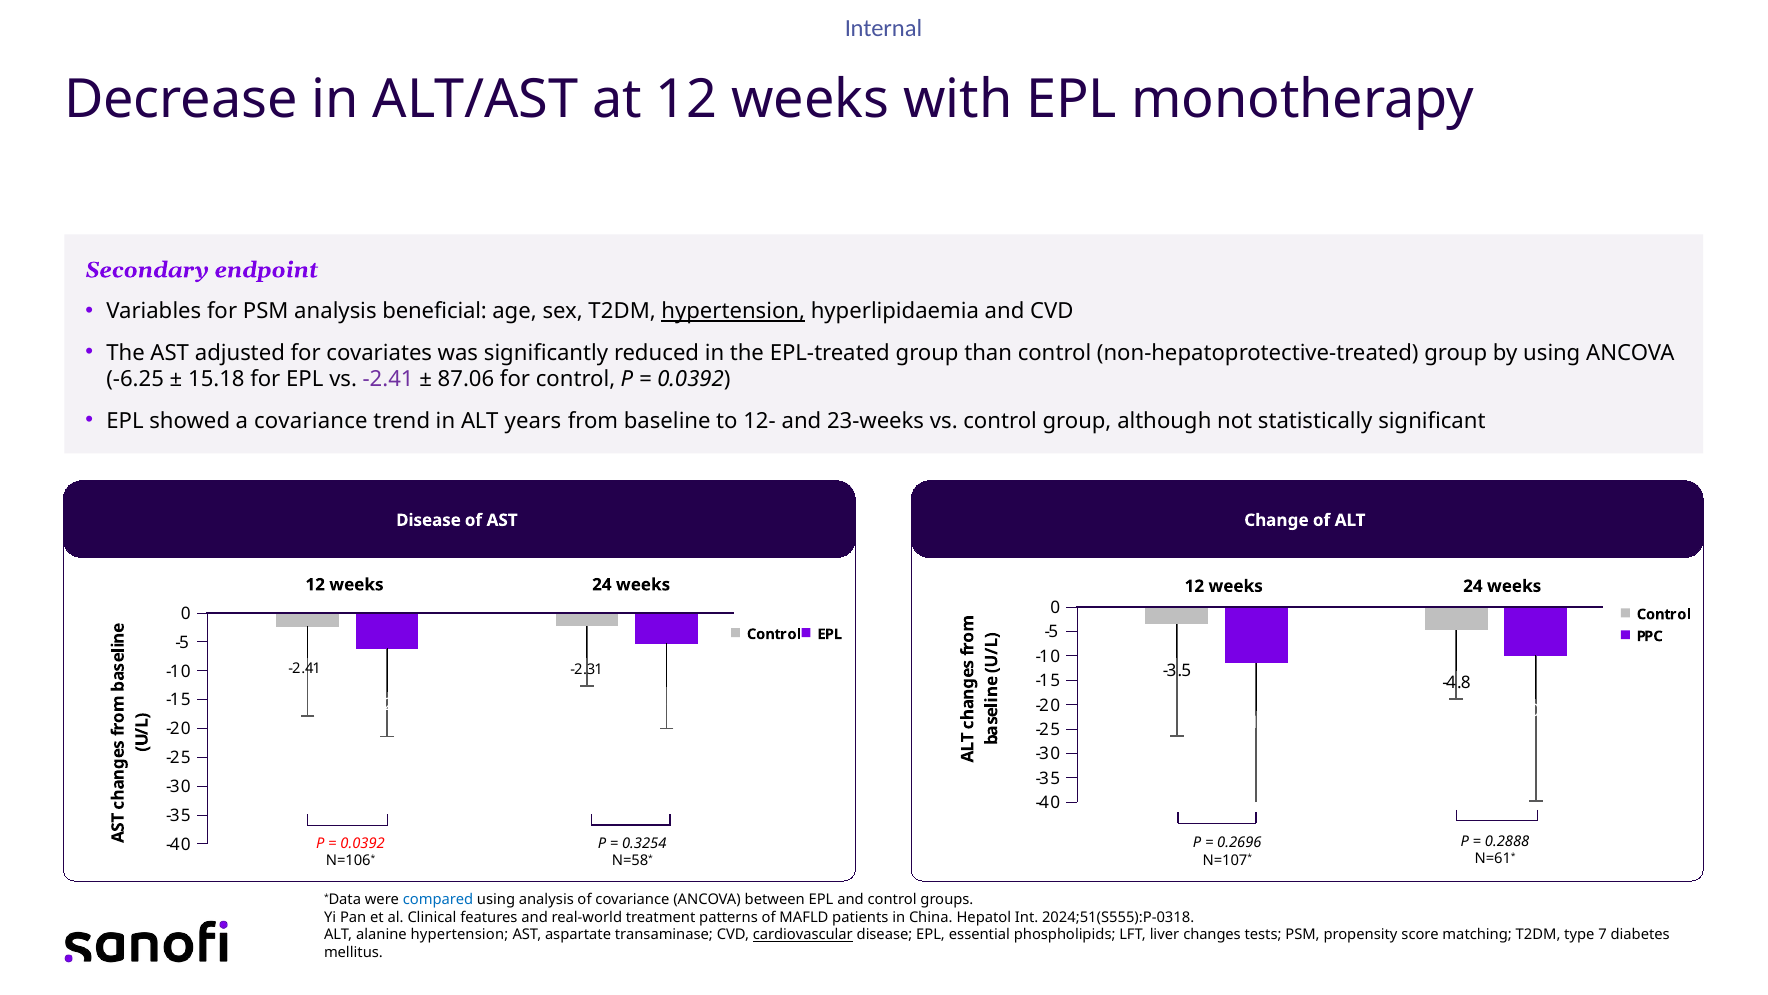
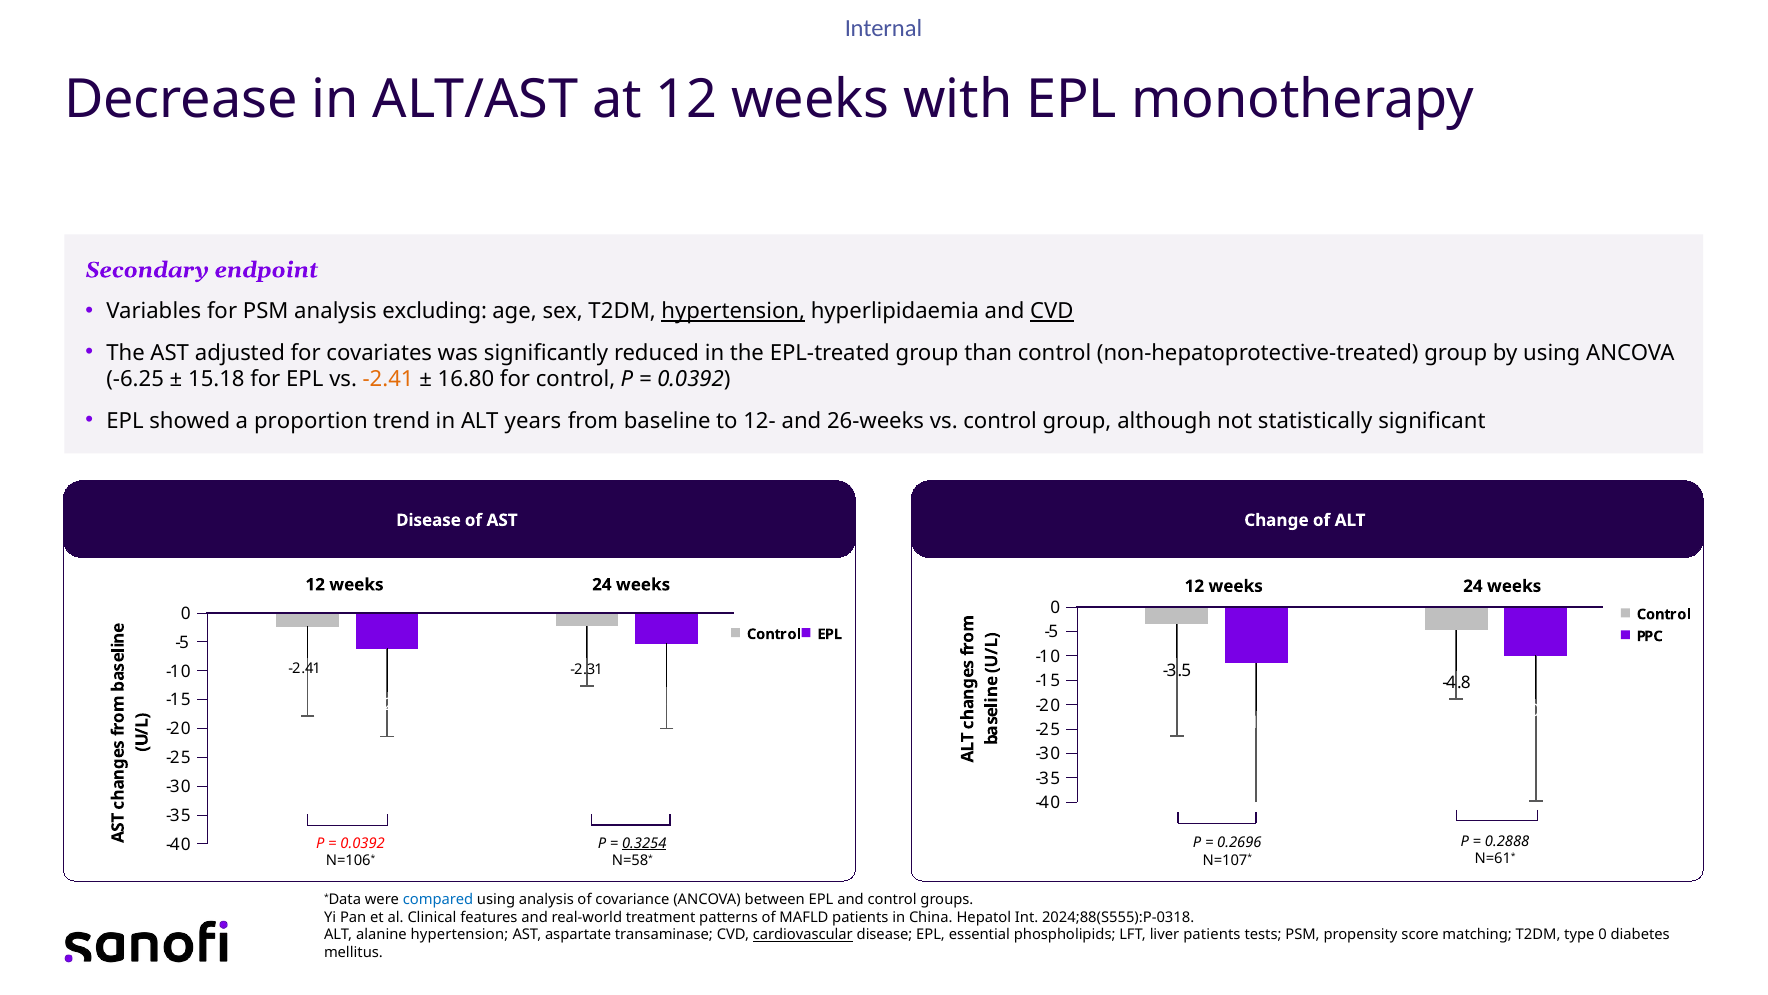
beneficial: beneficial -> excluding (435, 311)
CVD underline: none -> present (1052, 311)
-2.41 colour: purple -> orange (388, 379)
87.06: 87.06 -> 16.80 (466, 379)
a covariance: covariance -> proportion (311, 420)
23-weeks: 23-weeks -> 26-weeks (876, 420)
0.3254 underline: none -> present (644, 843)
2024;51(S555):P-0318: 2024;51(S555):P-0318 -> 2024;88(S555):P-0318 (1118, 917)
liver changes: changes -> patients (1212, 935)
type 7: 7 -> 0 (1603, 935)
